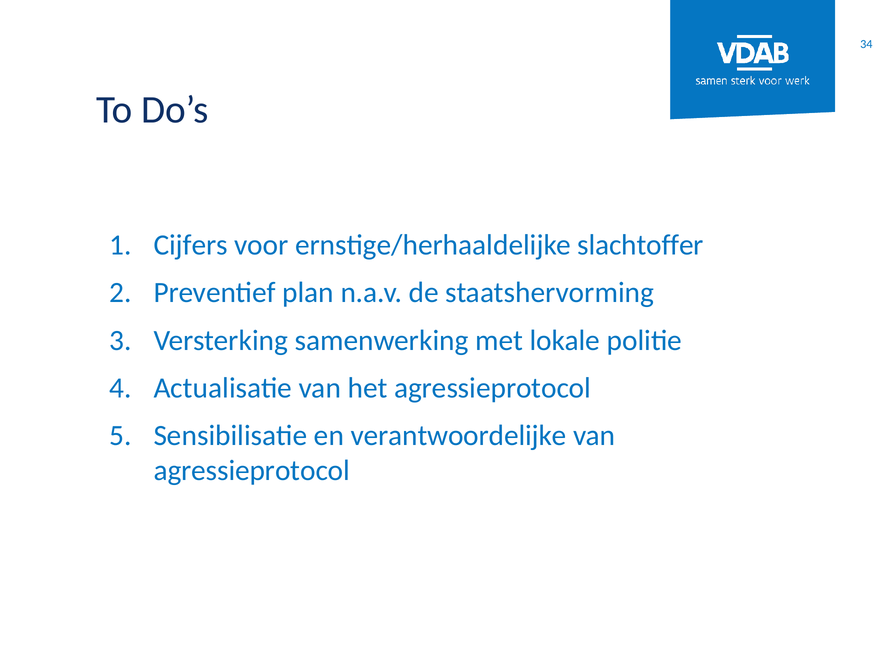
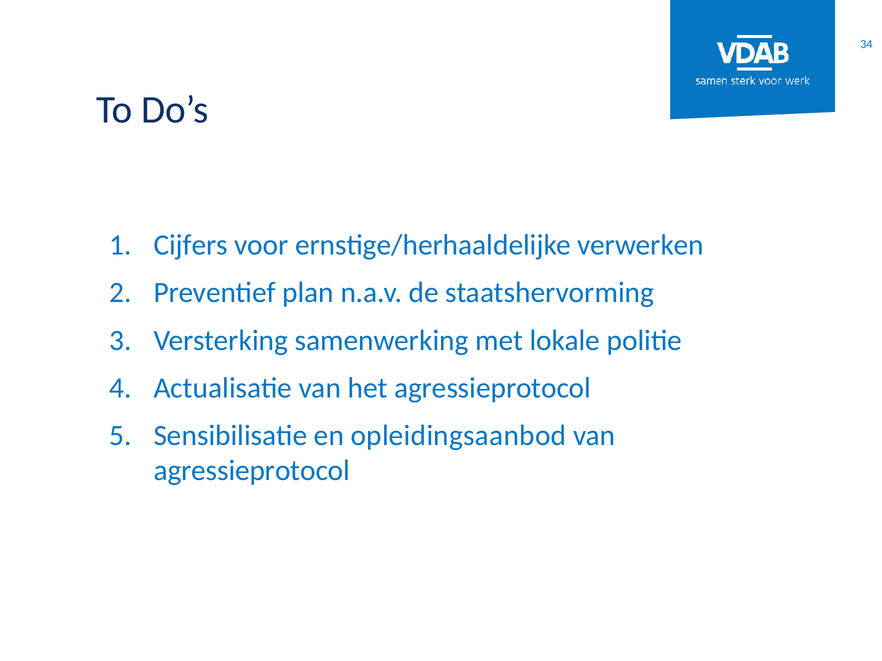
slachtoffer: slachtoffer -> verwerken (641, 245)
verantwoordelijke: verantwoordelijke -> opleidingsaanbod (458, 436)
